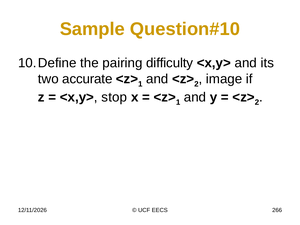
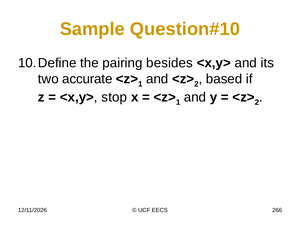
difficulty: difficulty -> besides (170, 63)
image: image -> based (224, 79)
